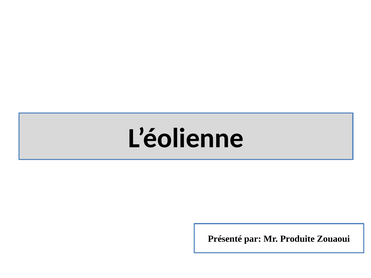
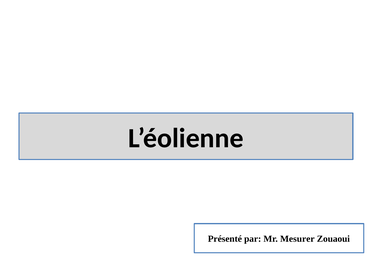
Produite: Produite -> Mesurer (297, 239)
